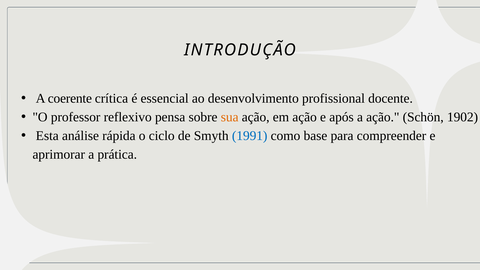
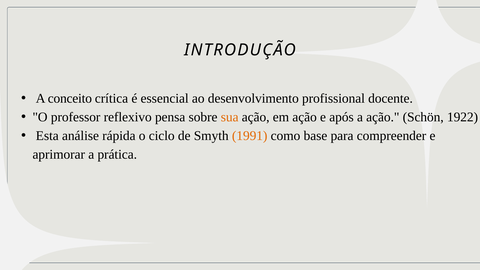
coerente: coerente -> conceito (70, 99)
1902: 1902 -> 1922 (463, 117)
1991 colour: blue -> orange (250, 136)
